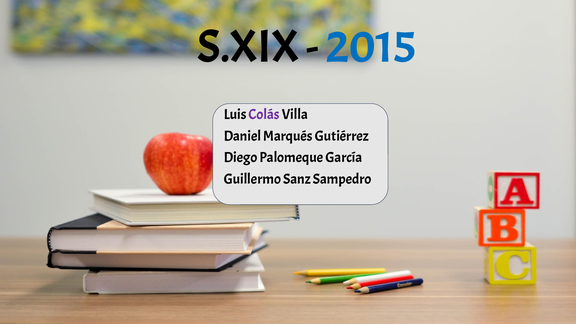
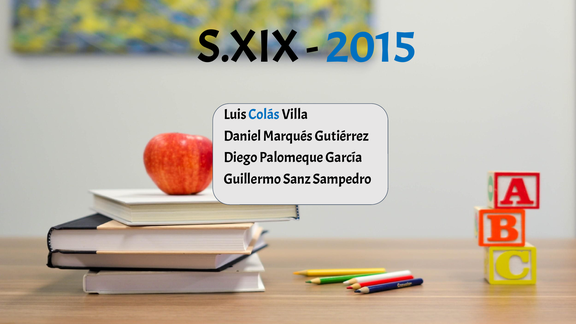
Colás colour: purple -> blue (264, 114)
